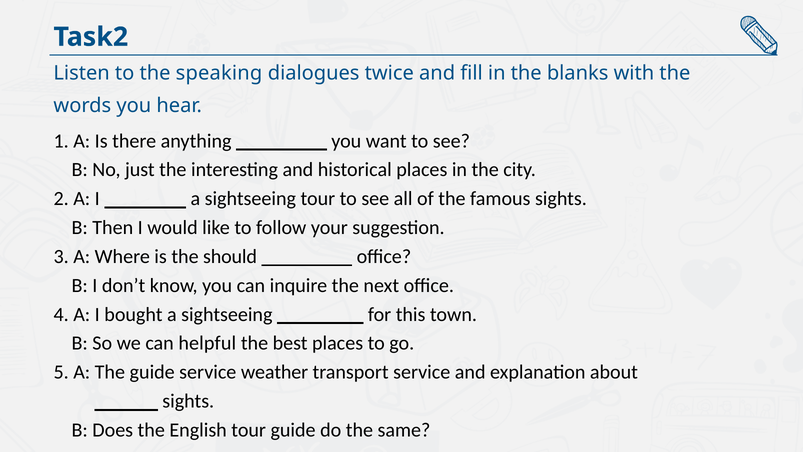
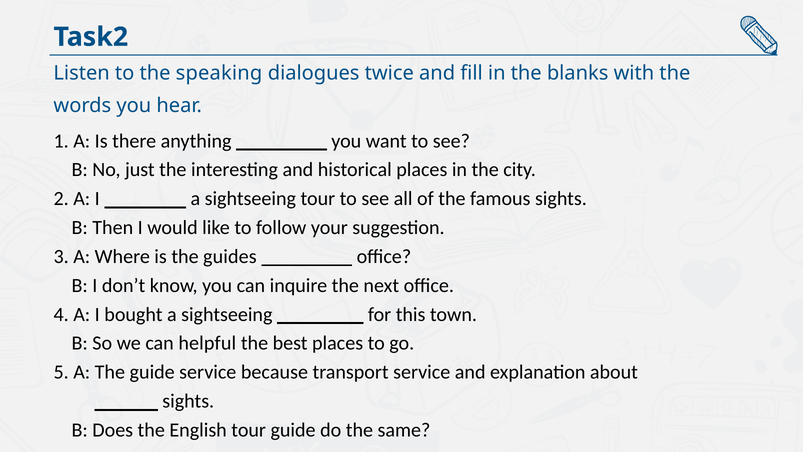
should: should -> guides (230, 256)
weather: weather -> because (274, 372)
